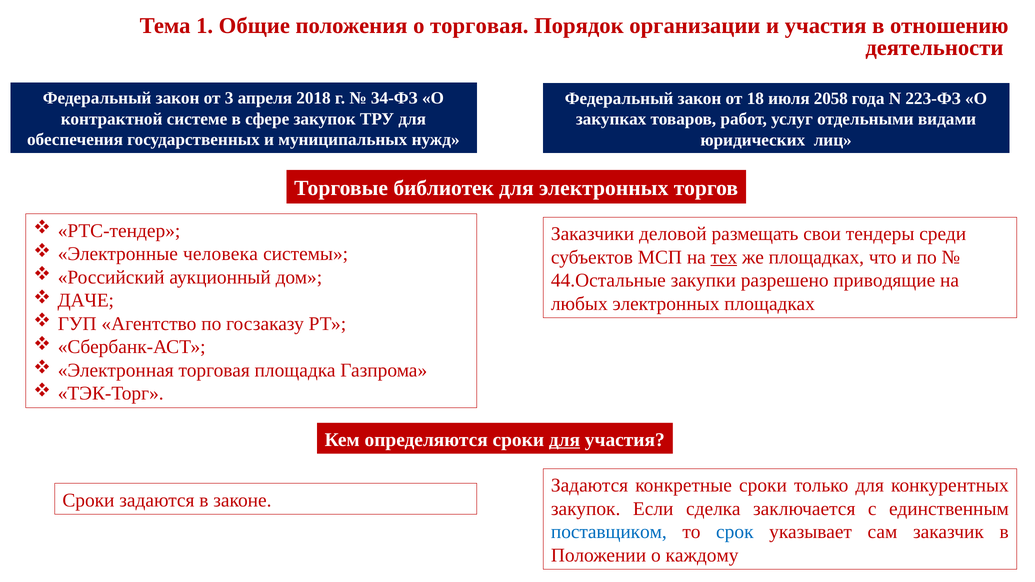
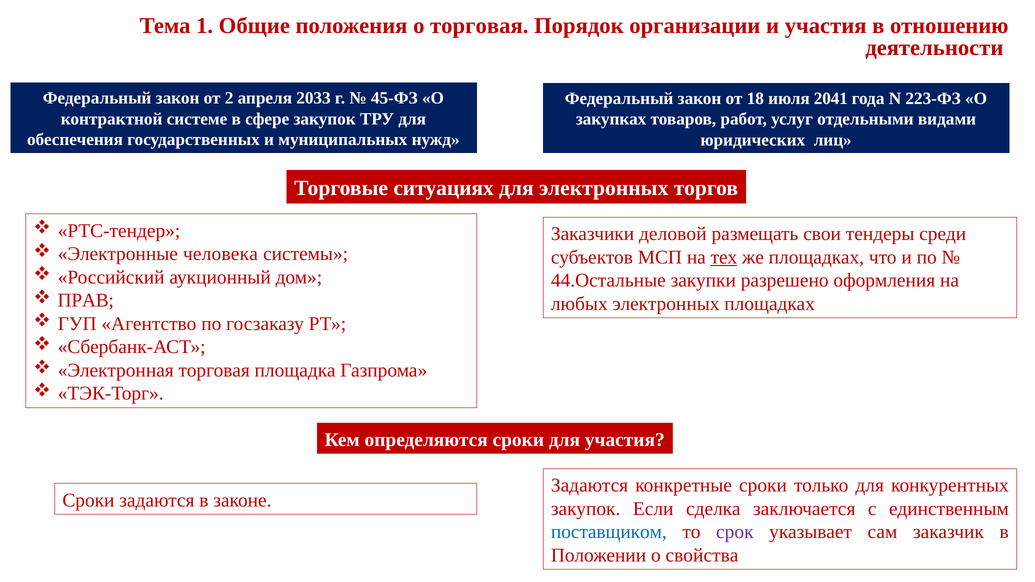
3: 3 -> 2 (229, 98)
2018: 2018 -> 2033 (314, 98)
34-ФЗ: 34-ФЗ -> 45-ФЗ (394, 98)
2058: 2058 -> 2041 (831, 99)
библиотек: библиотек -> ситуациях (444, 188)
приводящие: приводящие -> оформления (884, 280)
ДАЧЕ: ДАЧЕ -> ПРАВ (86, 301)
для underline: present -> none (565, 440)
срок colour: blue -> purple (735, 532)
каждому: каждому -> свойства (702, 555)
